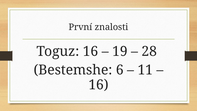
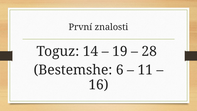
Toguz 16: 16 -> 14 (90, 51)
